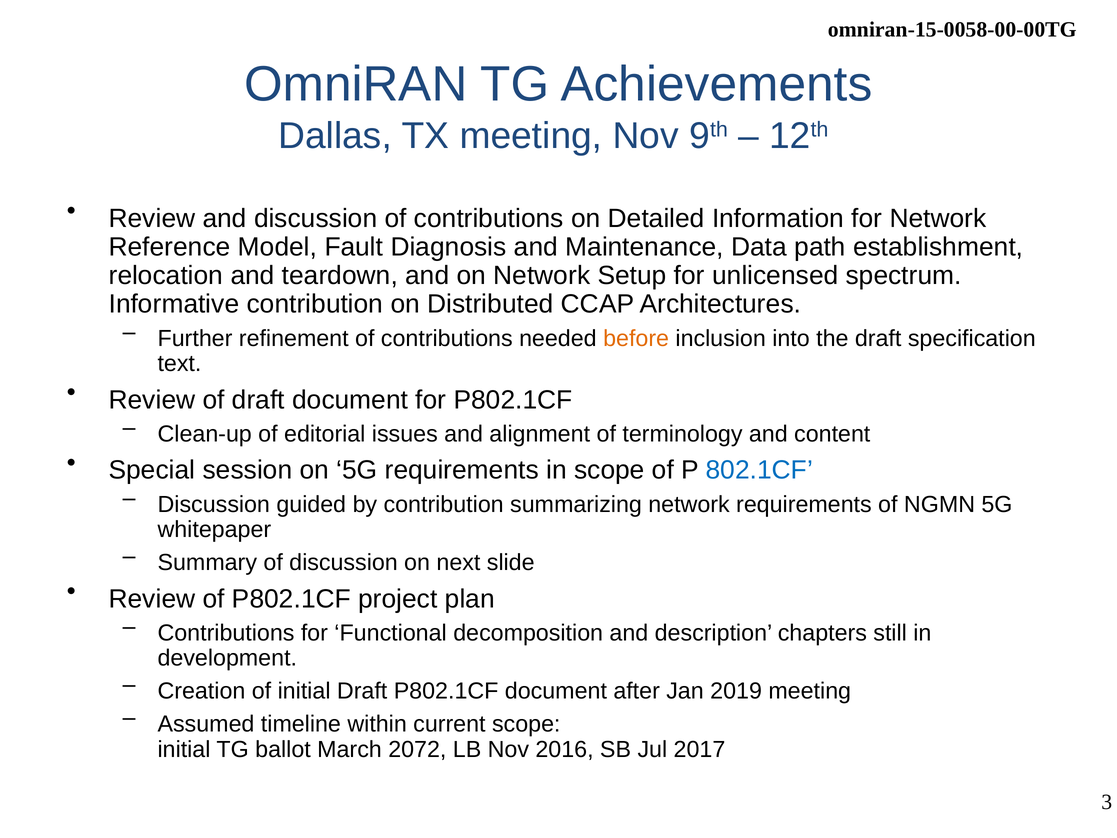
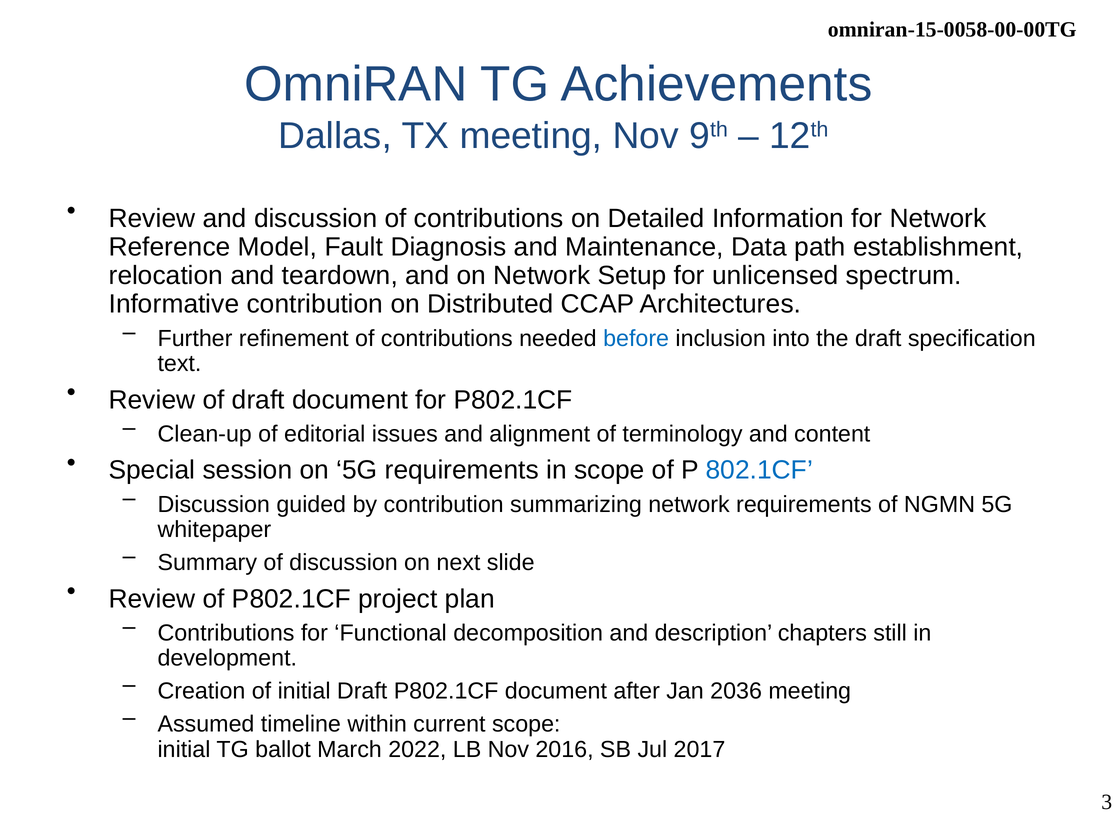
before colour: orange -> blue (636, 338)
2019: 2019 -> 2036 (736, 691)
2072: 2072 -> 2022 (417, 749)
